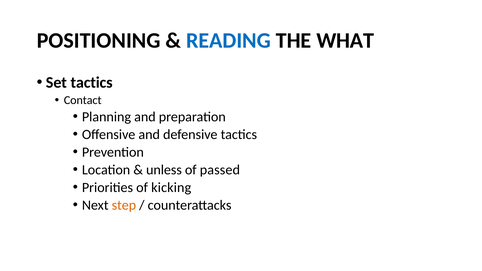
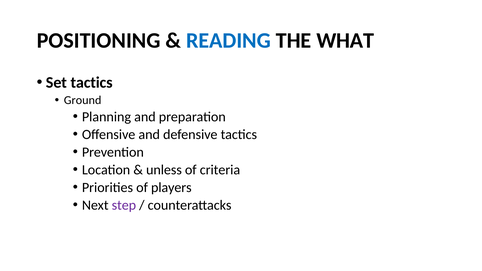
Contact: Contact -> Ground (83, 100)
passed: passed -> criteria (220, 170)
kicking: kicking -> players (171, 188)
step colour: orange -> purple (124, 205)
